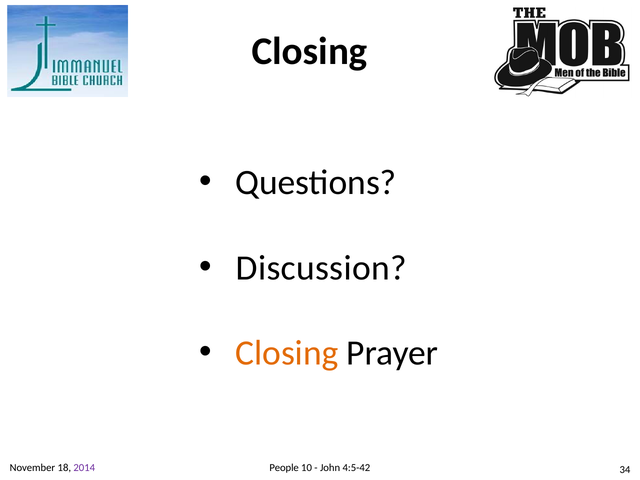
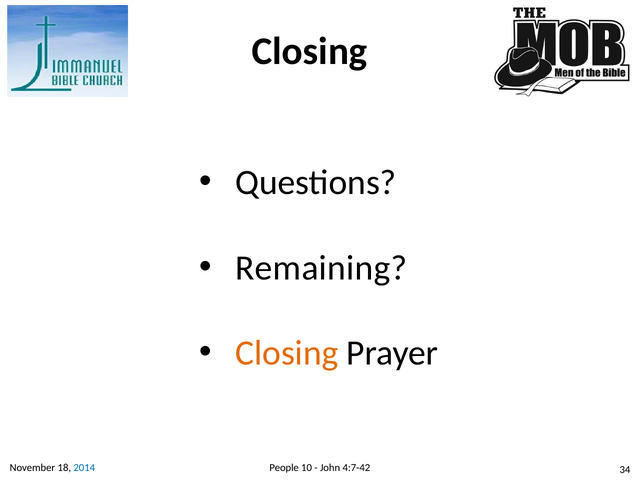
Discussion: Discussion -> Remaining (321, 268)
2014 colour: purple -> blue (84, 468)
4:5-42: 4:5-42 -> 4:7-42 (356, 468)
